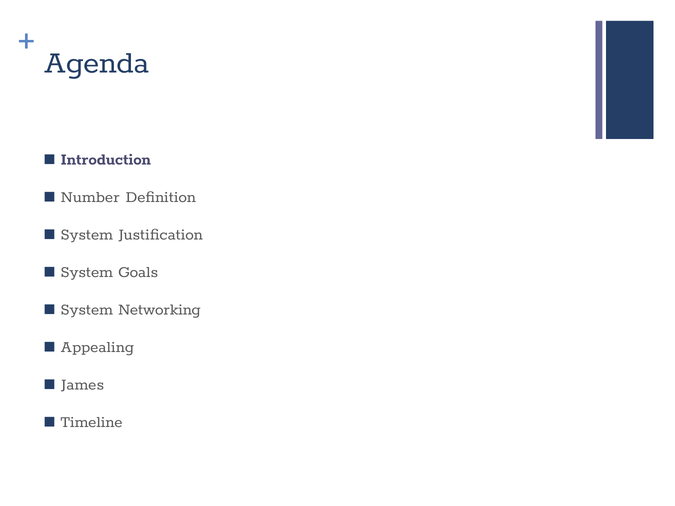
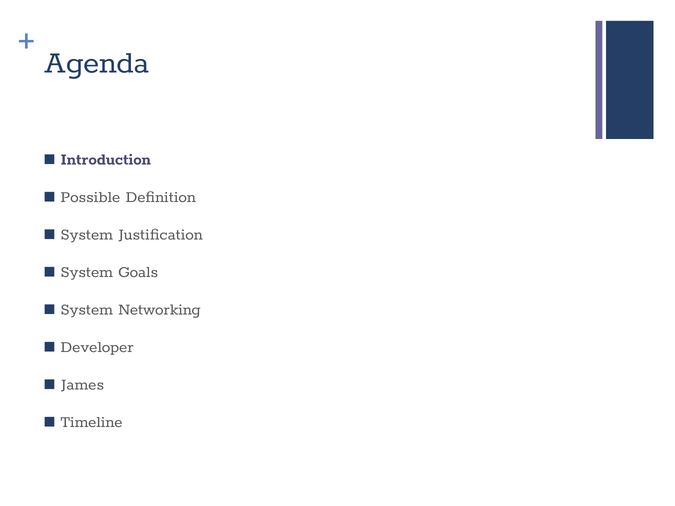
Number: Number -> Possible (90, 196)
Appealing: Appealing -> Developer (97, 346)
